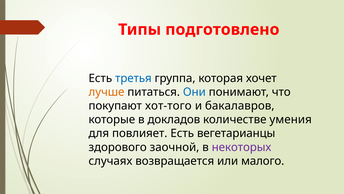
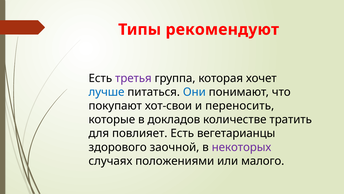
подготовлено: подготовлено -> рекомендуют (222, 29)
третья colour: blue -> purple (133, 78)
лучше colour: orange -> blue (106, 92)
хот-того: хот-того -> хот-свои (168, 106)
бакалавров: бакалавров -> переносить (240, 106)
умения: умения -> тратить (291, 119)
возвращается: возвращается -> положениями (175, 161)
